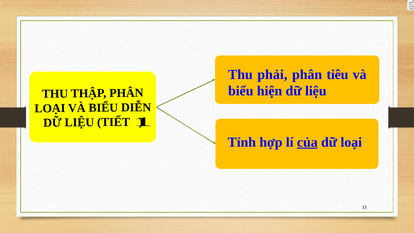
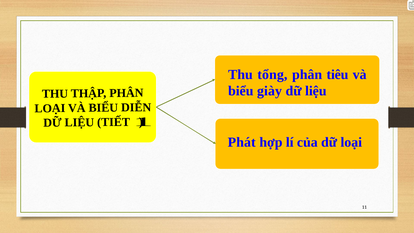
phải: phải -> tổng (272, 74)
hiện: hiện -> giày (270, 91)
Tỉnh: Tỉnh -> Phát (242, 142)
của underline: present -> none (307, 142)
